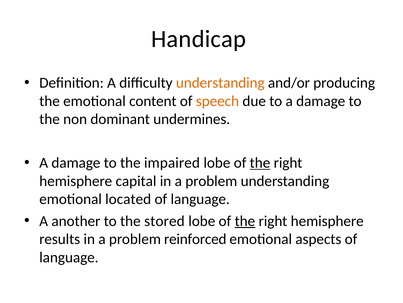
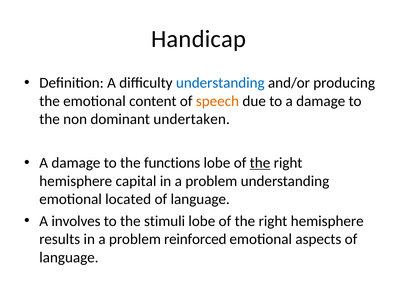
understanding colour: orange -> blue (220, 83)
undermines: undermines -> undertaken (192, 119)
impaired: impaired -> functions (172, 162)
another: another -> involves (76, 220)
stored: stored -> stimuli (165, 220)
the underline: present -> none (245, 220)
